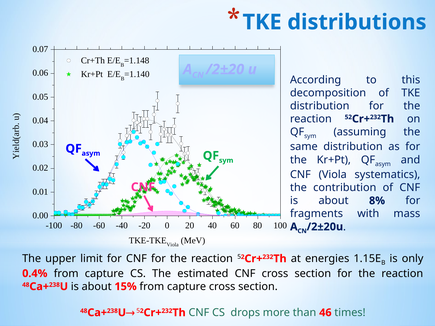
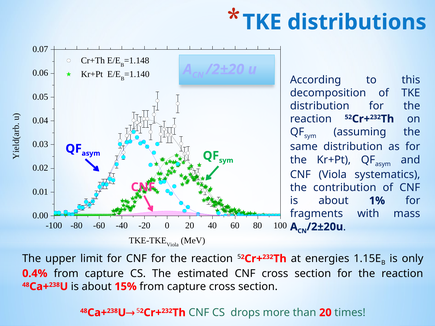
8%: 8% -> 1% (377, 201)
than 46: 46 -> 20 (325, 313)
